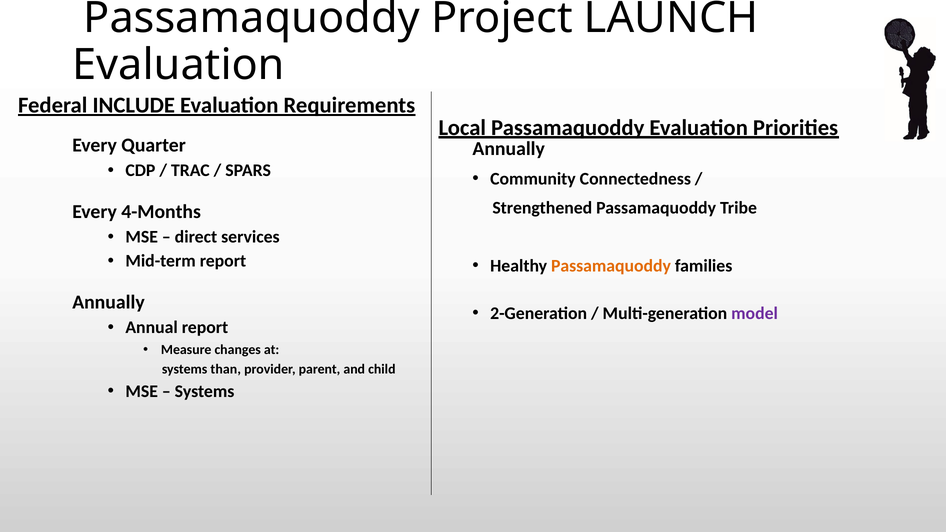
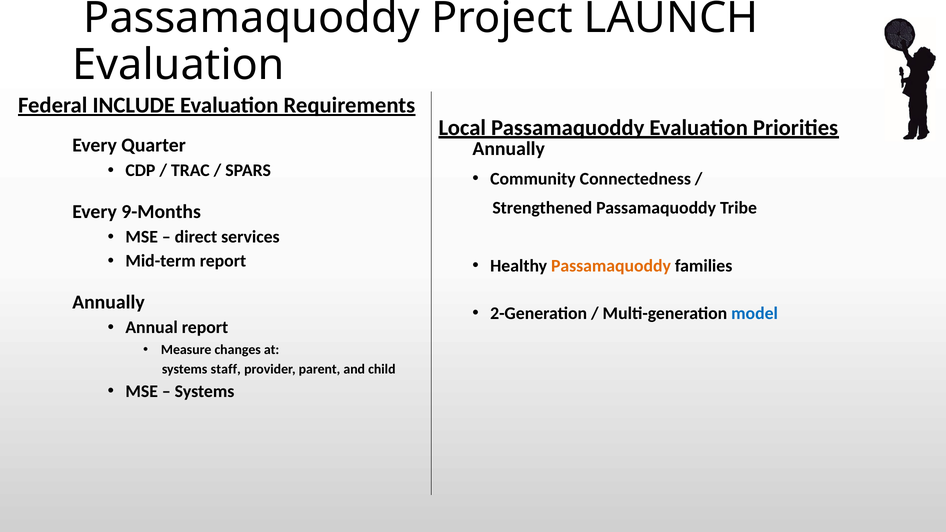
4-Months: 4-Months -> 9-Months (161, 212)
model colour: purple -> blue (755, 313)
than: than -> staff (226, 369)
